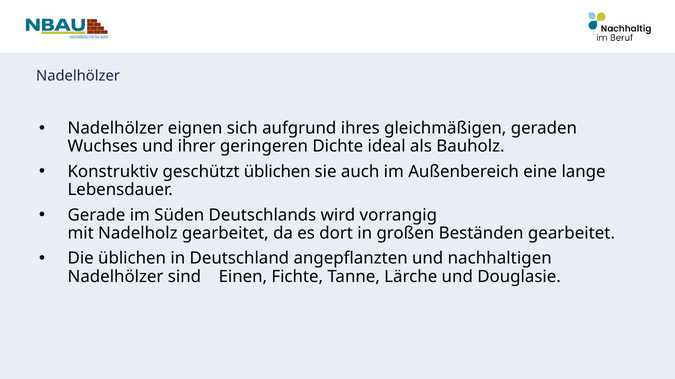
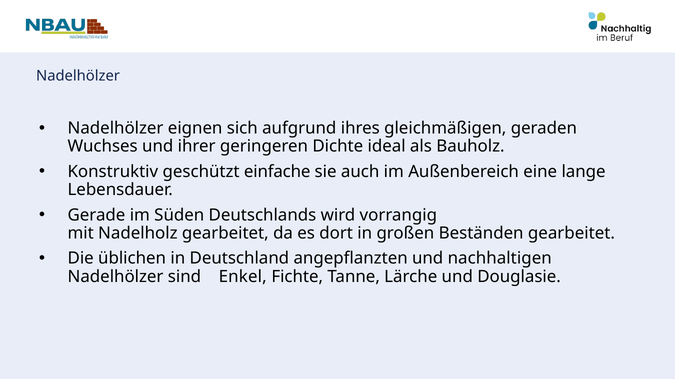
geschützt üblichen: üblichen -> einfache (277, 172)
Einen: Einen -> Enkel (243, 277)
